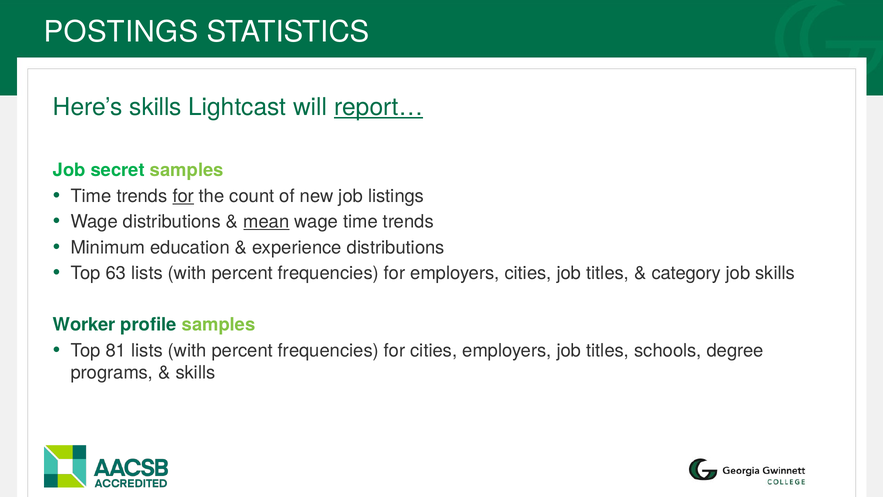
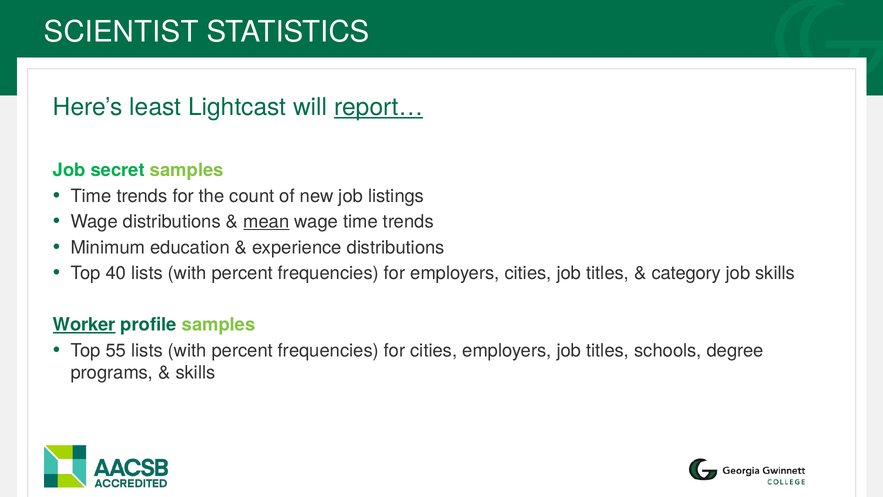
POSTINGS: POSTINGS -> SCIENTIST (121, 32)
Here’s skills: skills -> least (155, 107)
for underline: present -> none (183, 196)
63: 63 -> 40 (116, 273)
Worker underline: none -> present (84, 325)
81: 81 -> 55 (116, 350)
